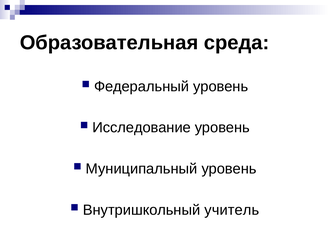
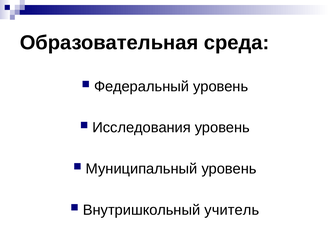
Исследование: Исследование -> Исследования (142, 127)
